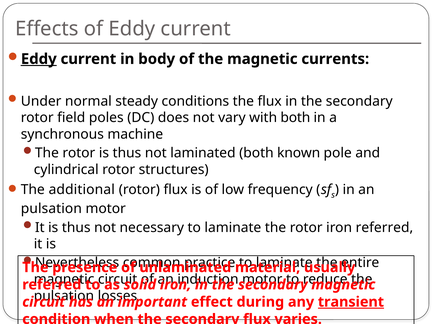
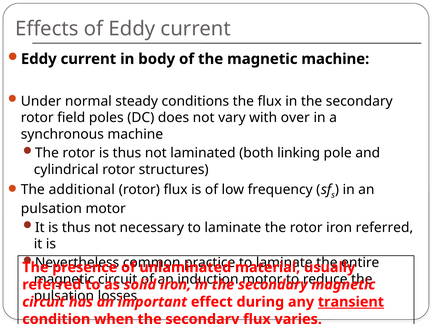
Eddy underline: present -> none (39, 59)
magnetic currents: currents -> machine (335, 59)
with both: both -> over (295, 118)
known: known -> linking (299, 153)
